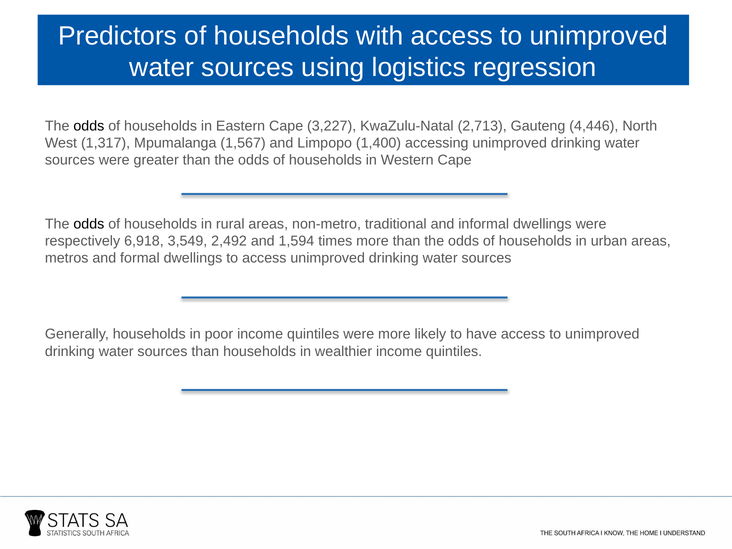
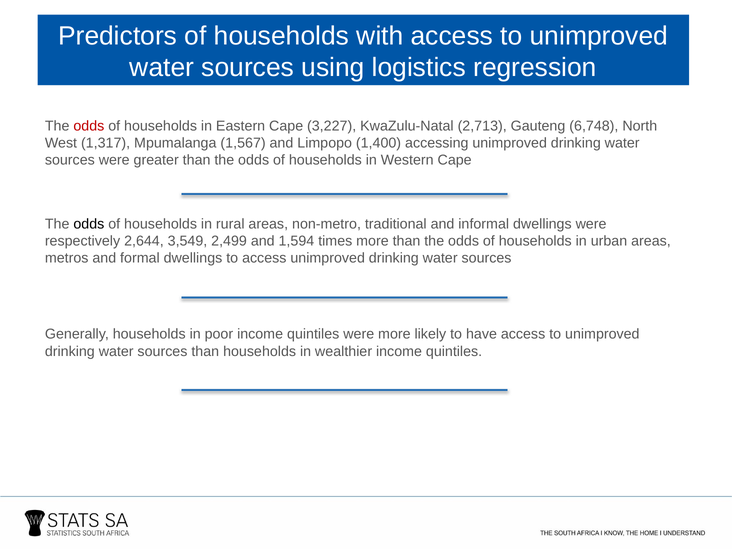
odds colour: black -> red (89, 126)
4,446: 4,446 -> 6,748 (594, 126)
6,918: 6,918 -> 2,644 (144, 241)
2,492: 2,492 -> 2,499 (229, 241)
